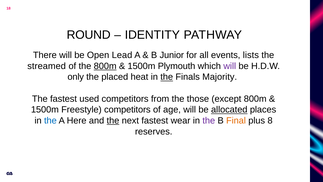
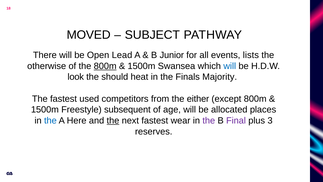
ROUND: ROUND -> MOVED (89, 35)
IDENTITY: IDENTITY -> SUBJECT (152, 35)
streamed: streamed -> otherwise (47, 66)
Plymouth: Plymouth -> Swansea (177, 66)
will colour: purple -> blue (230, 66)
only: only -> look (76, 77)
placed: placed -> should (115, 77)
the underline: present -> none (167, 77)
those: those -> either (198, 99)
Freestyle competitors: competitors -> subsequent (127, 110)
allocated underline: present -> none (229, 110)
Final colour: orange -> purple (236, 120)
8: 8 -> 3 (270, 120)
